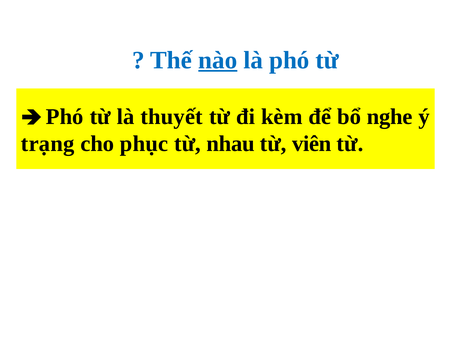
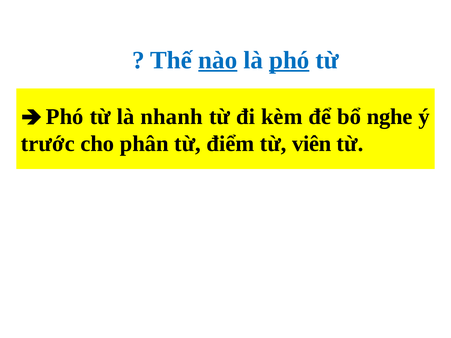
phó underline: none -> present (289, 60)
thuyết: thuyết -> nhanh (172, 117)
trạng: trạng -> trước (48, 144)
phục: phục -> phân (144, 144)
nhau: nhau -> điểm (230, 144)
